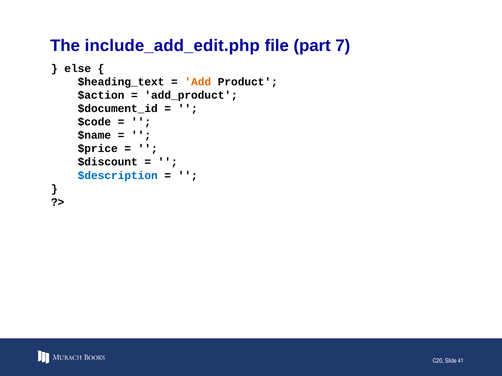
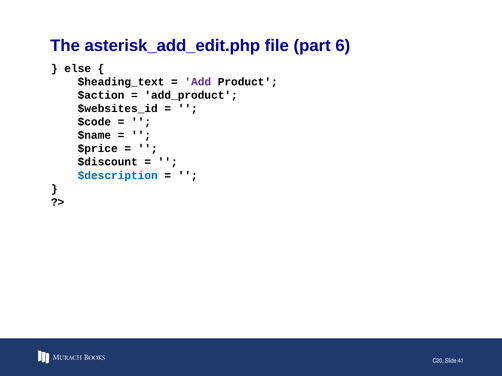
include_add_edit.php: include_add_edit.php -> asterisk_add_edit.php (172, 46)
7: 7 -> 6 (343, 46)
Add colour: orange -> purple (198, 82)
$document_id: $document_id -> $websites_id (118, 109)
